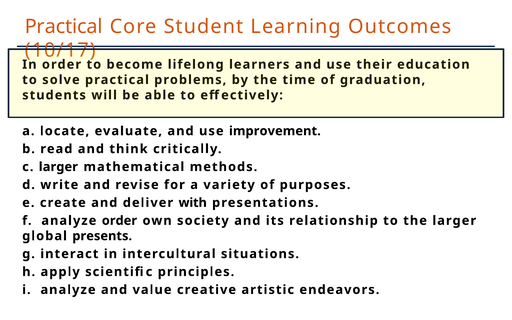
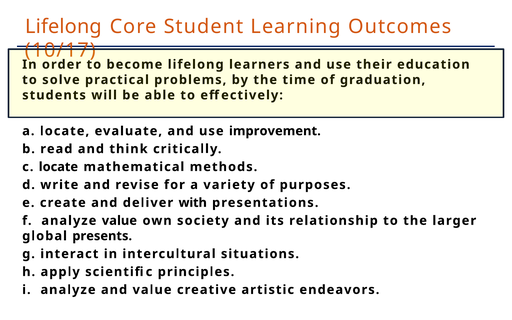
Practical: Practical -> Lifelong (63, 27)
c larger: larger -> locate (58, 167)
analyze order: order -> value (119, 221)
